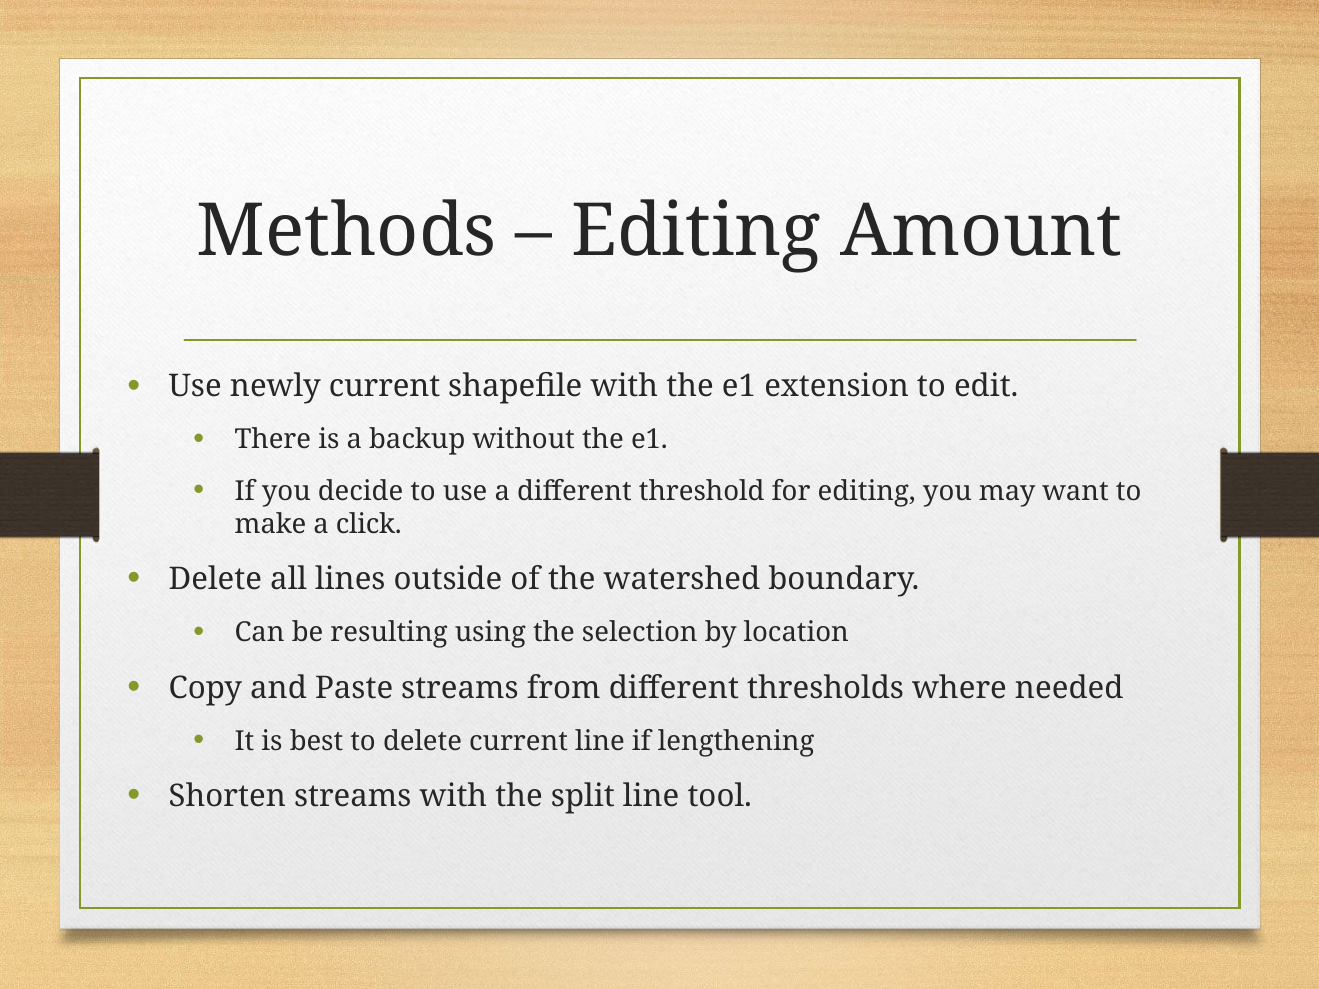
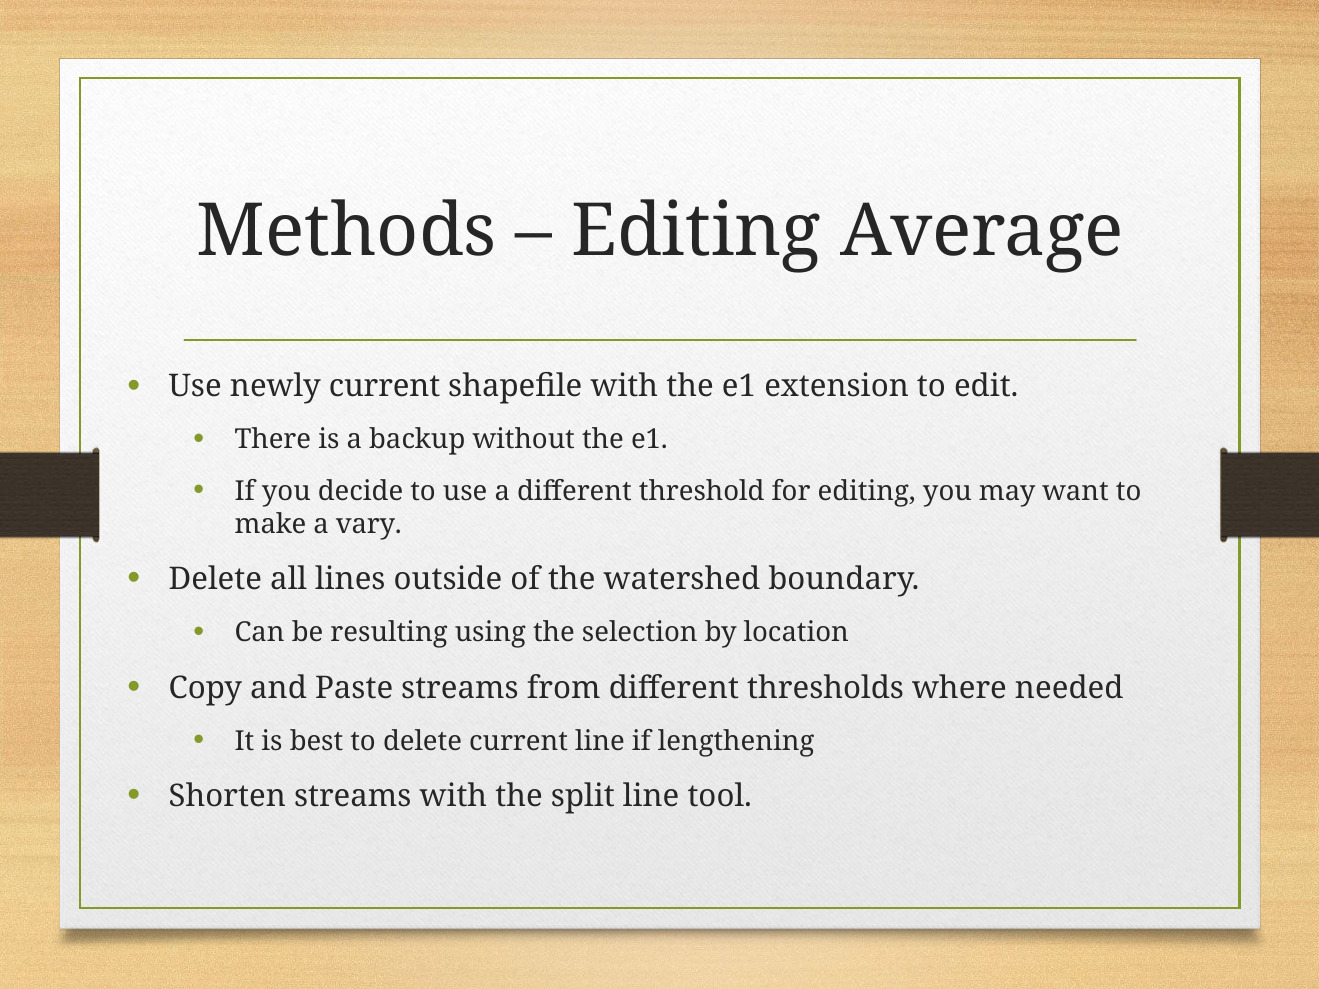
Amount: Amount -> Average (982, 231)
click: click -> vary (369, 524)
